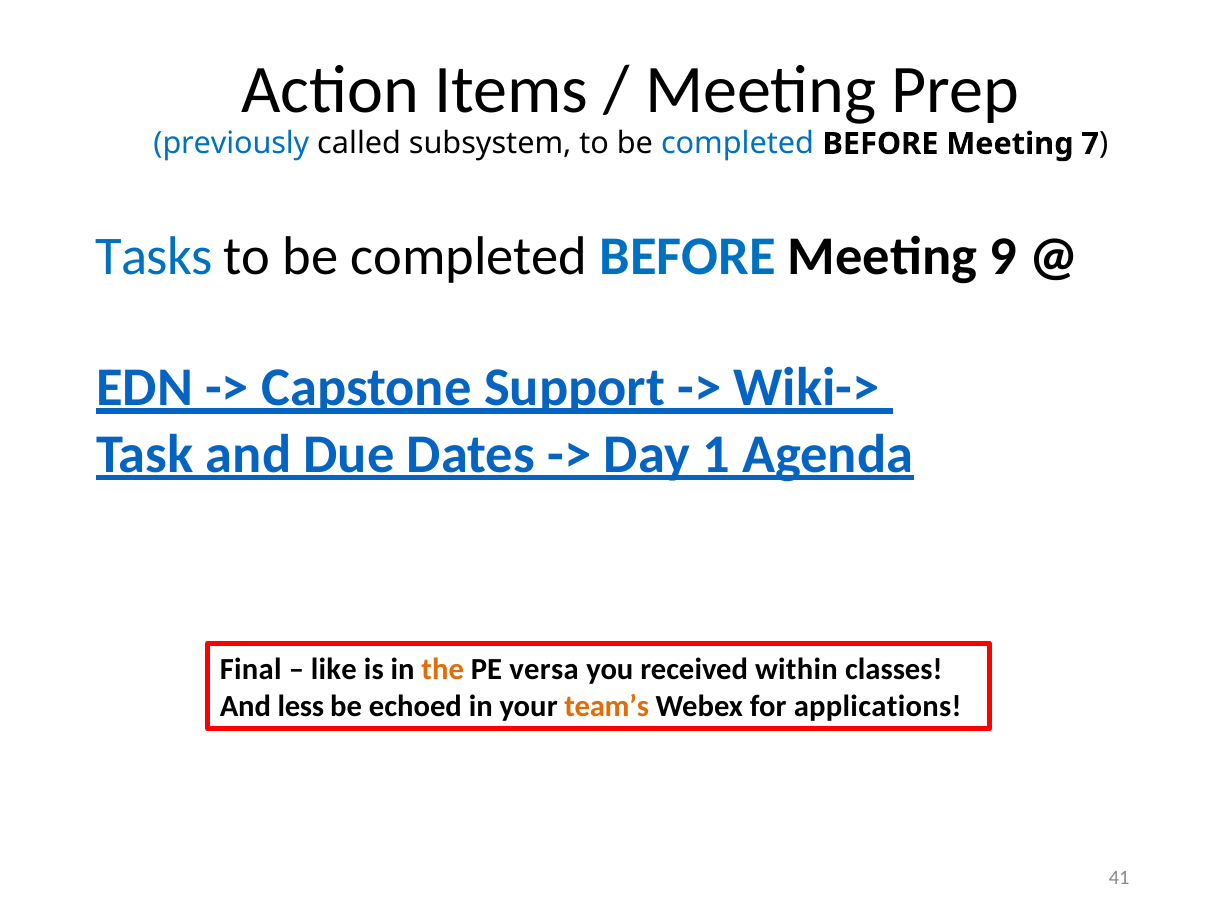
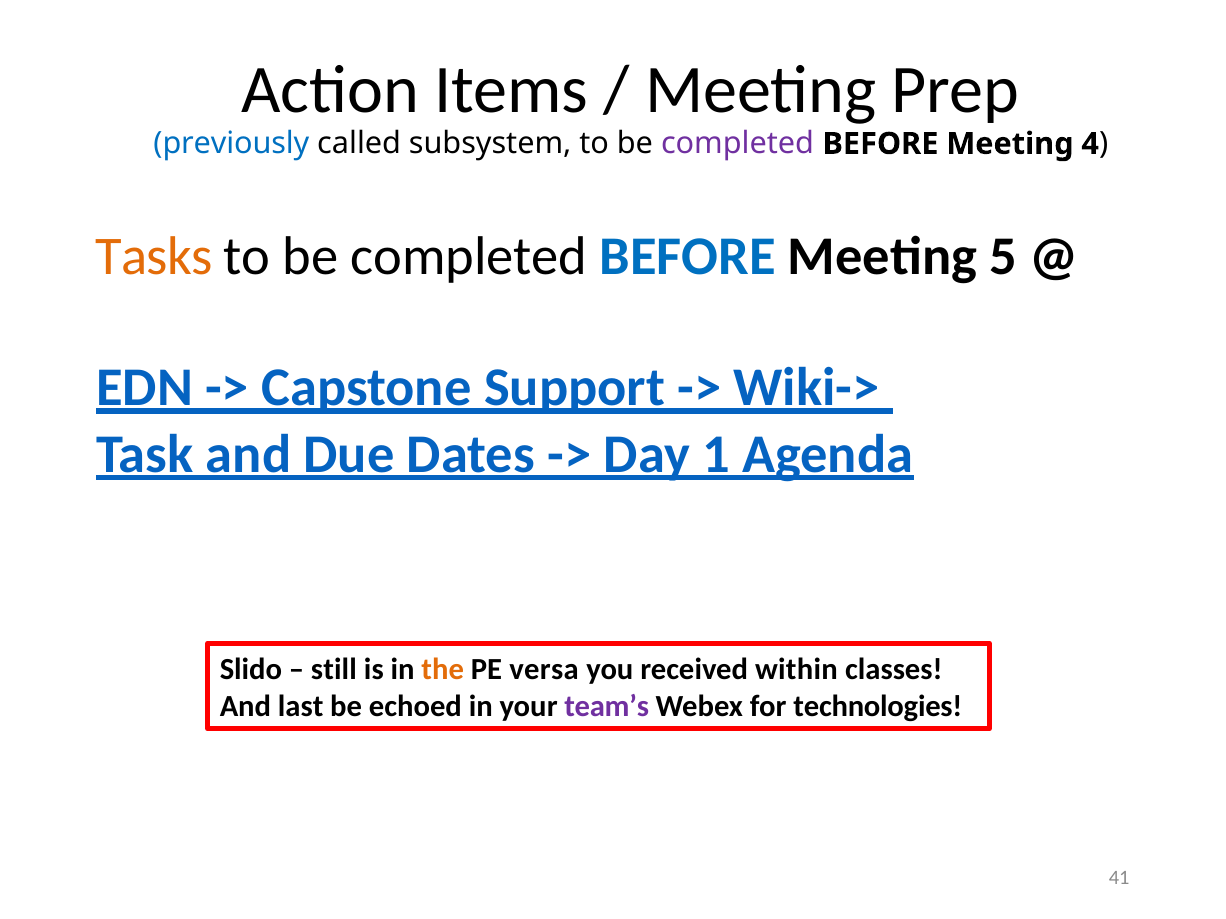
completed colour: blue -> purple (738, 144)
7: 7 -> 4 (1090, 144)
Tasks colour: blue -> orange (154, 257)
9: 9 -> 5 (1003, 257)
Final: Final -> Slido (251, 670)
like: like -> still (334, 670)
less: less -> last (301, 707)
team’s colour: orange -> purple (607, 707)
applications: applications -> technologies (878, 707)
